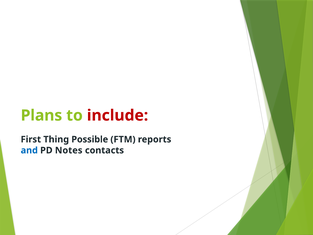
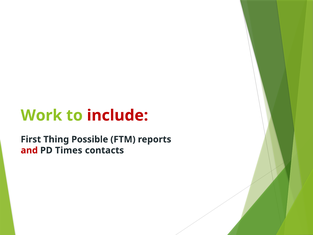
Plans: Plans -> Work (41, 115)
and colour: blue -> red (29, 150)
Notes: Notes -> Times (69, 150)
